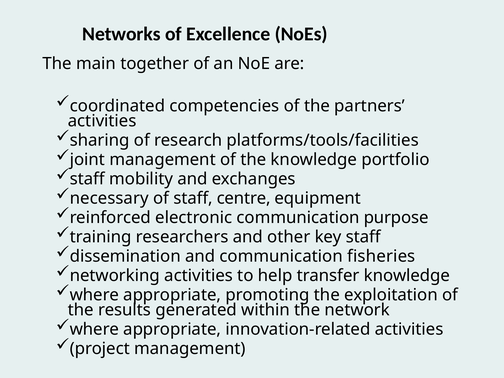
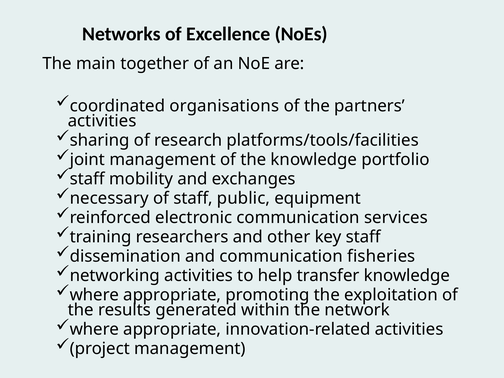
competencies: competencies -> organisations (224, 106)
centre: centre -> public (244, 198)
purpose: purpose -> services (396, 218)
